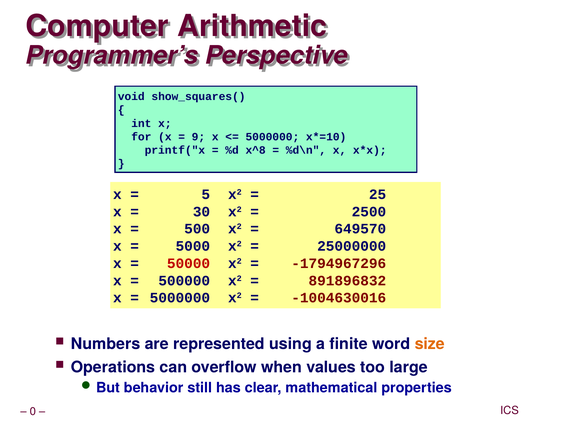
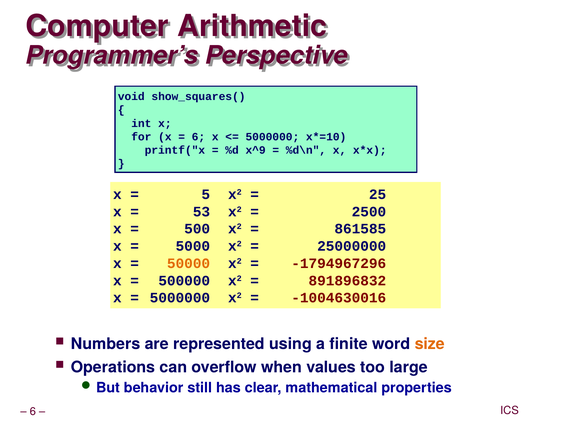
9: 9 -> 6 (198, 137)
x^8: x^8 -> x^9 (256, 150)
30: 30 -> 53 (201, 212)
649570: 649570 -> 861585 (360, 229)
50000 colour: red -> orange (189, 264)
0: 0 -> 6 (33, 412)
